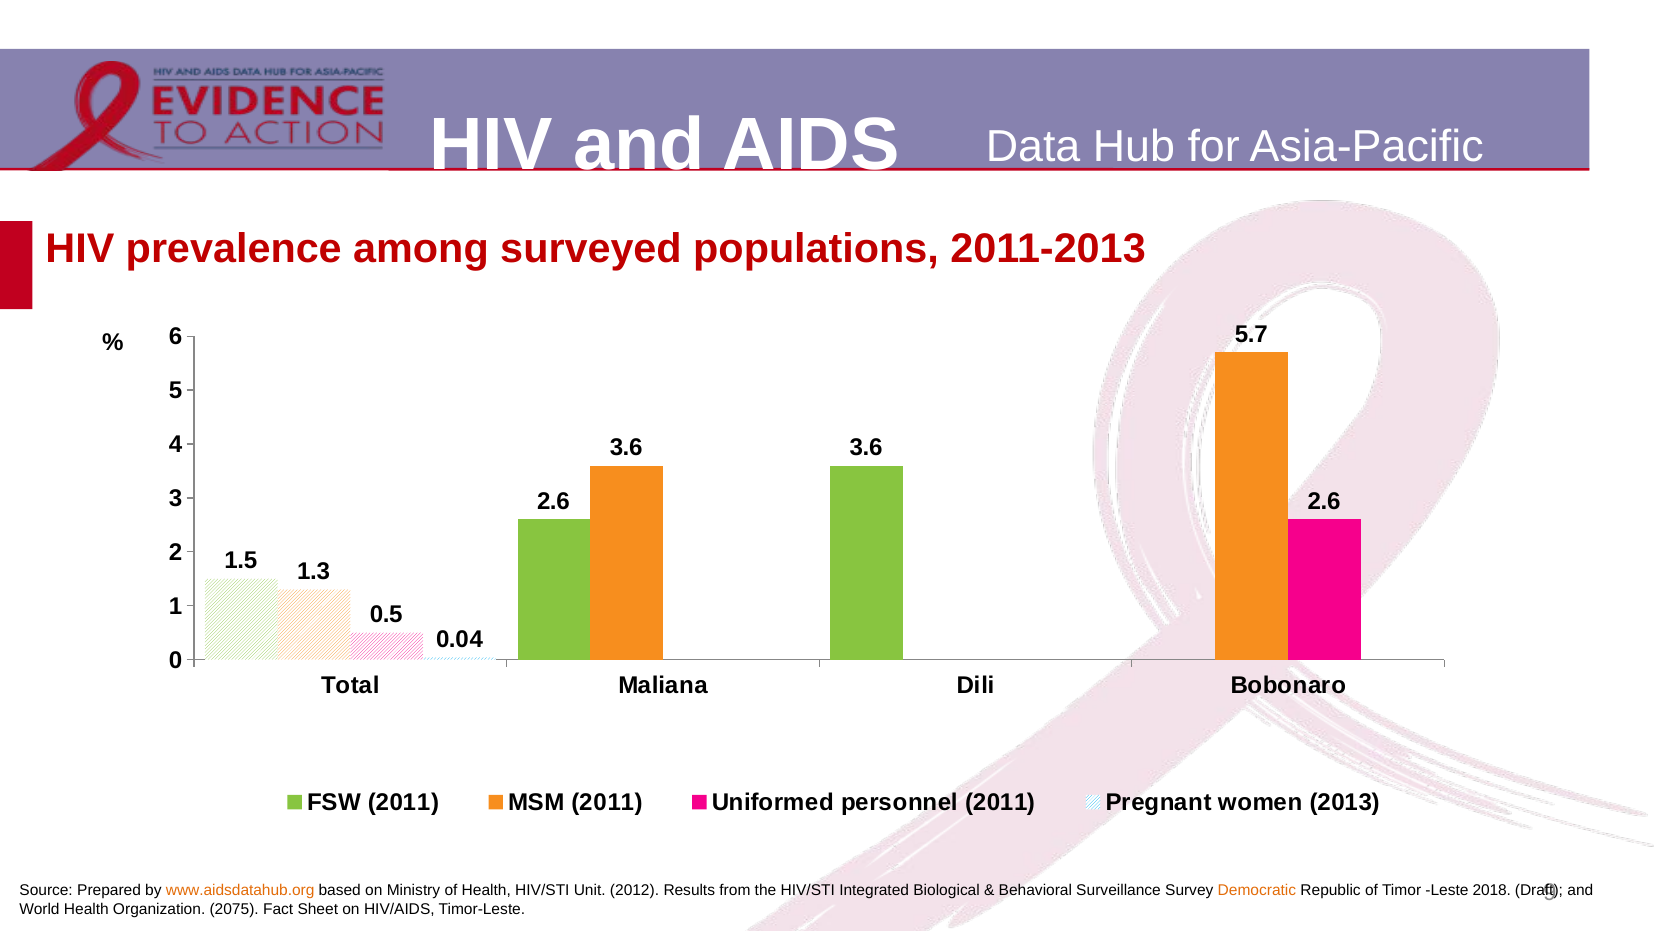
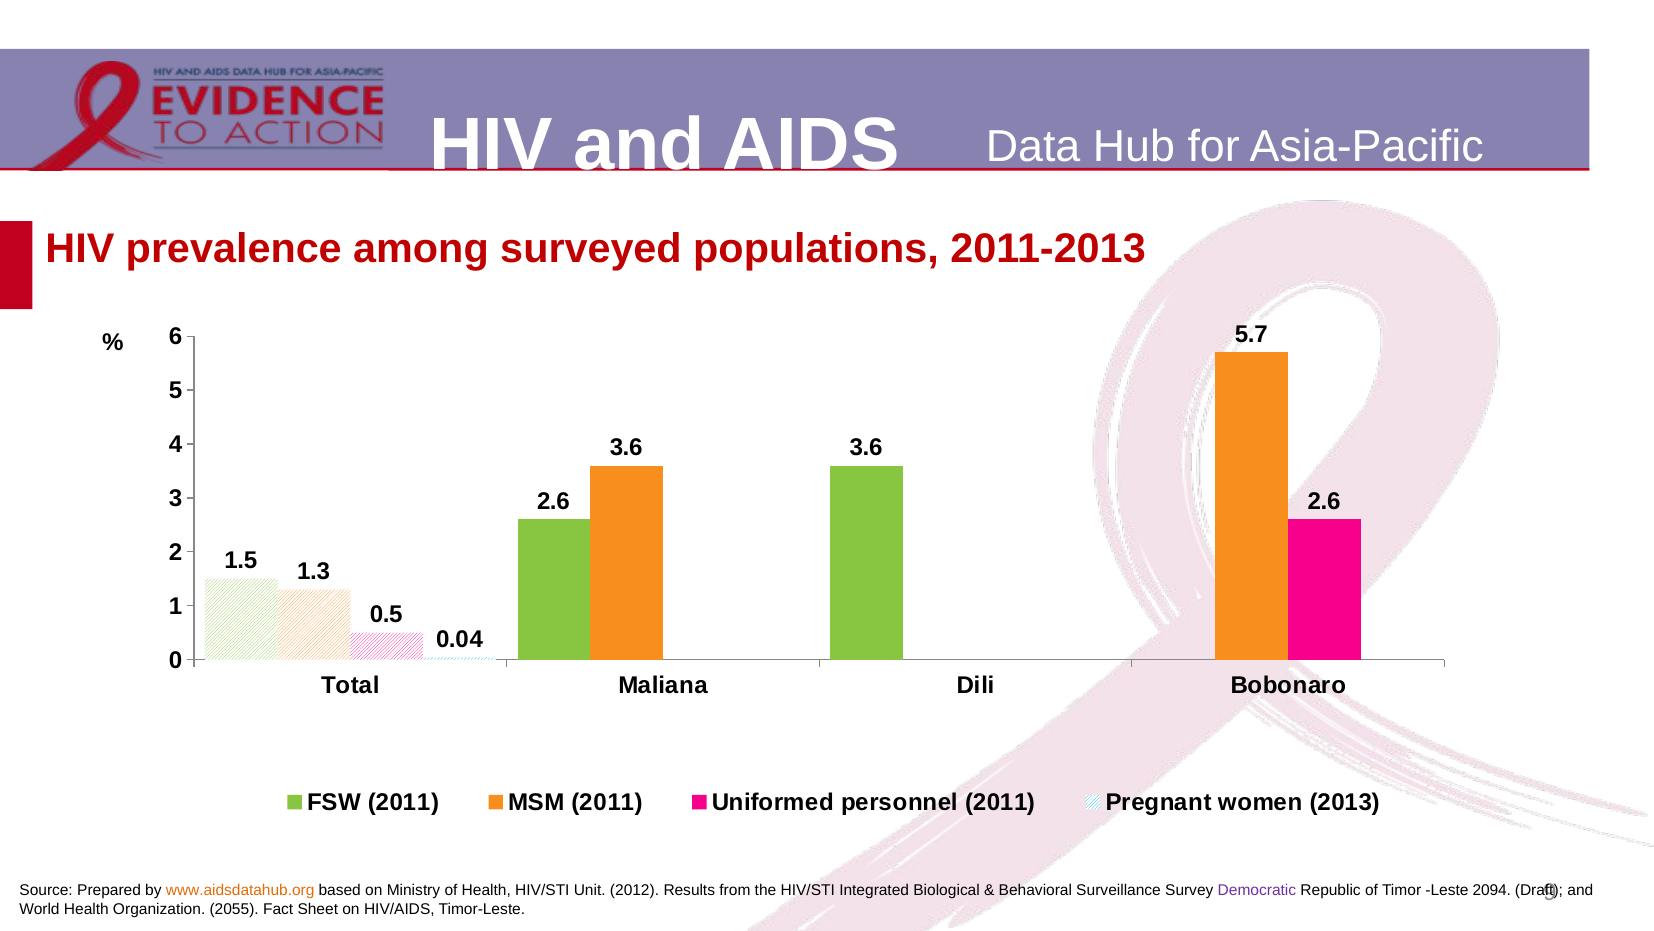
Democratic colour: orange -> purple (1257, 890)
2018: 2018 -> 2094 (1492, 890)
2075: 2075 -> 2055 (234, 909)
